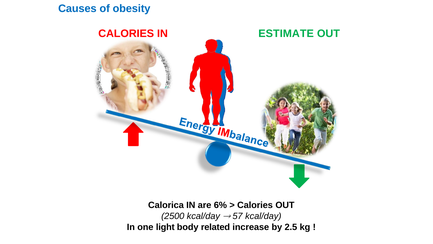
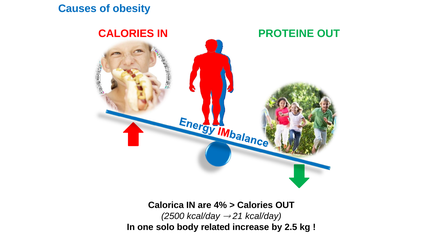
ESTIMATE: ESTIMATE -> PROTEINE (286, 34)
6%: 6% -> 4% (220, 205)
57: 57 -> 21 (238, 216)
light: light -> solo (165, 227)
